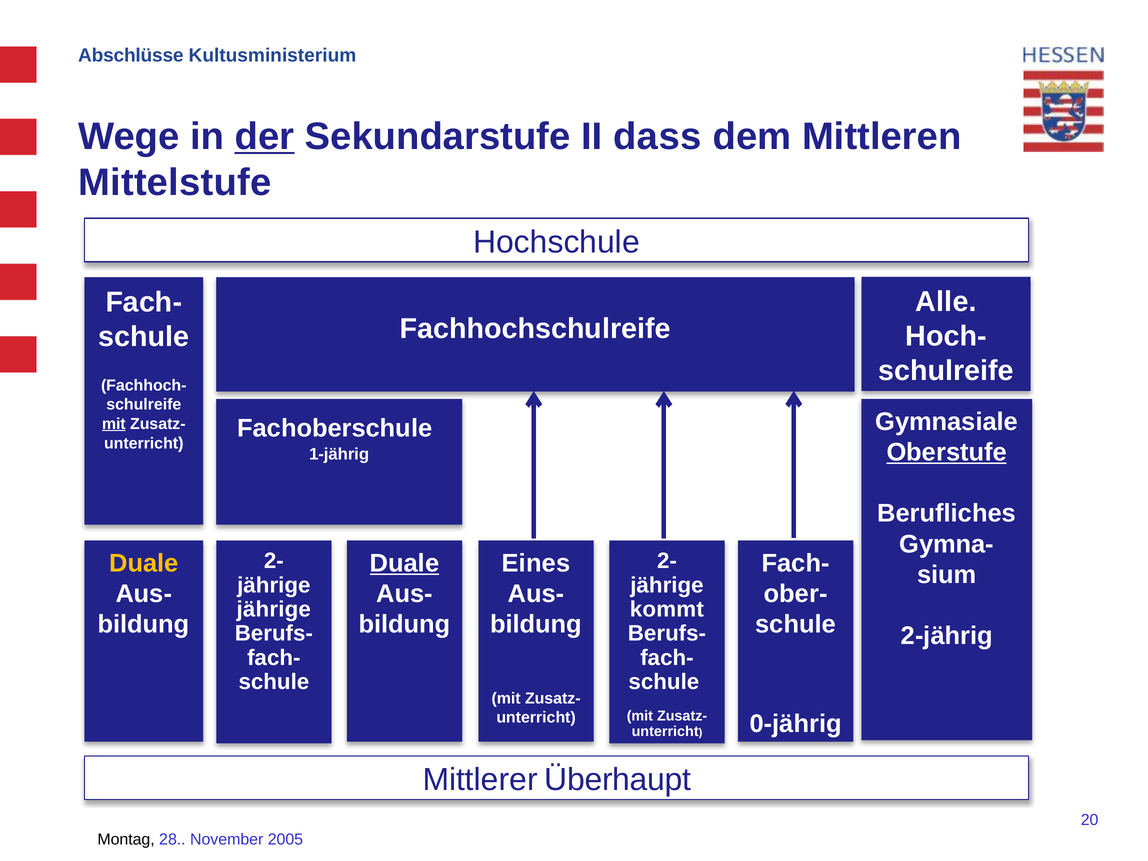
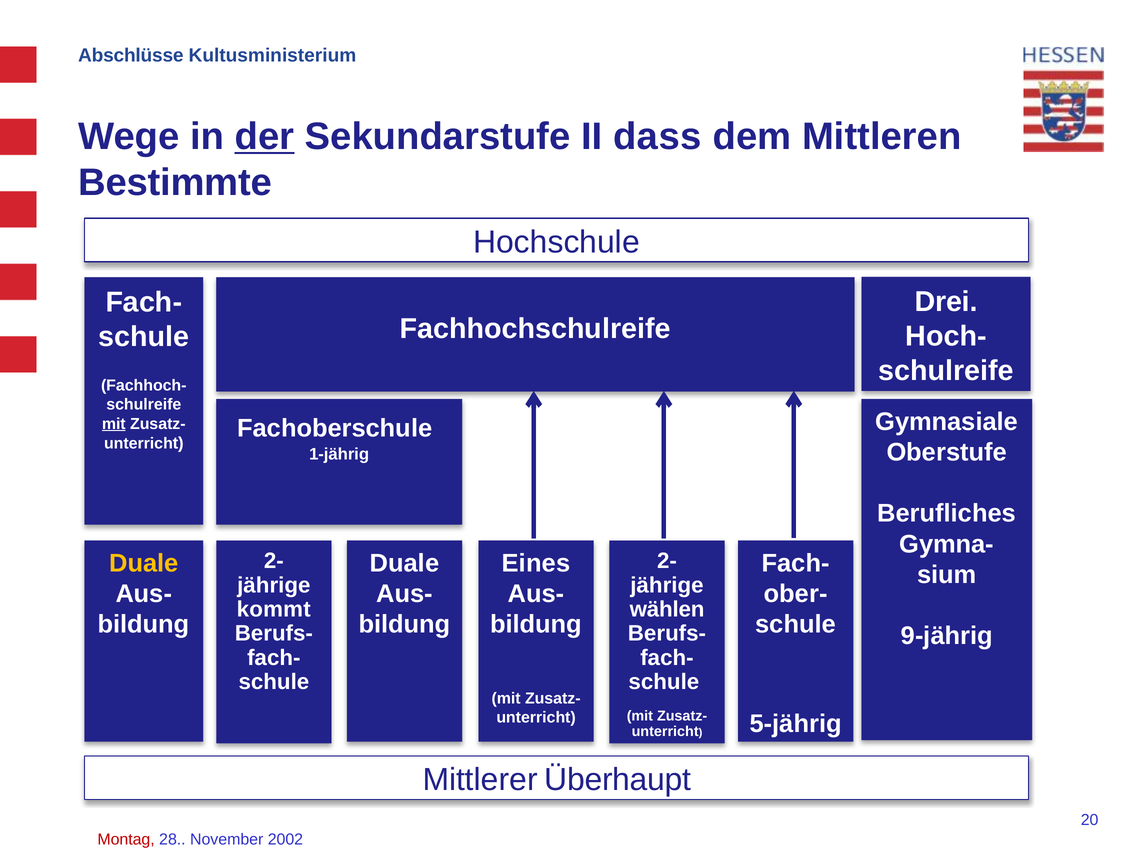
Mittelstufe: Mittelstufe -> Bestimmte (175, 182)
Alle: Alle -> Drei (946, 302)
Oberstufe underline: present -> none (947, 452)
Duale underline: present -> none (405, 563)
jährige: jährige -> kommt (274, 609)
kommt: kommt -> wählen (667, 609)
2-jährig: 2-jährig -> 9-jährig (947, 636)
0-jährig: 0-jährig -> 5-jährig (796, 724)
Montag colour: black -> red (126, 839)
2005: 2005 -> 2002 (285, 839)
